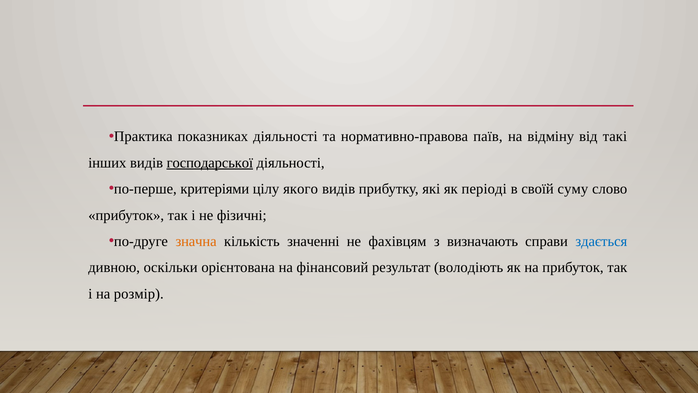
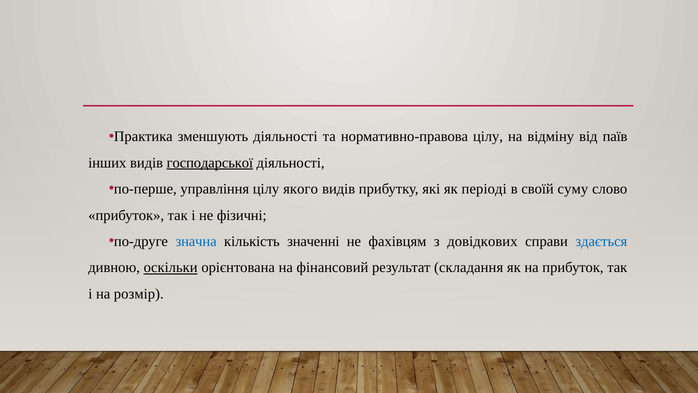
показниках: показниках -> зменшують (213, 136)
нормативно-правова паїв: паїв -> цілу (488, 136)
такі: такі -> паїв (615, 136)
критеріями: критеріями -> управління (215, 189)
значна colour: orange -> blue (196, 241)
визначають: визначають -> довідкових (482, 241)
оскільки underline: none -> present (171, 267)
володіють: володіють -> складання (469, 267)
